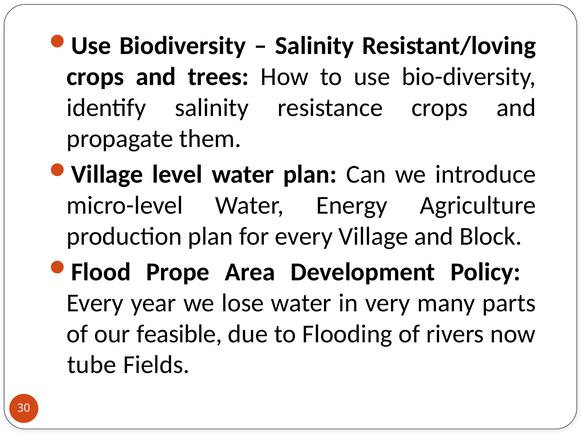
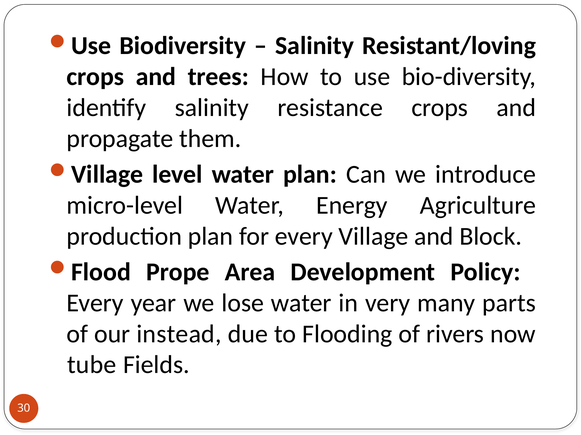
feasible: feasible -> instead (179, 334)
